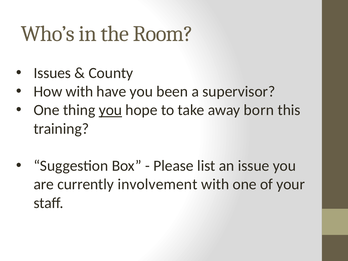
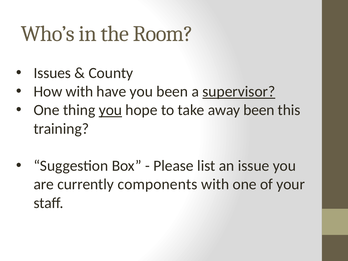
supervisor underline: none -> present (239, 92)
away born: born -> been (259, 110)
involvement: involvement -> components (158, 184)
